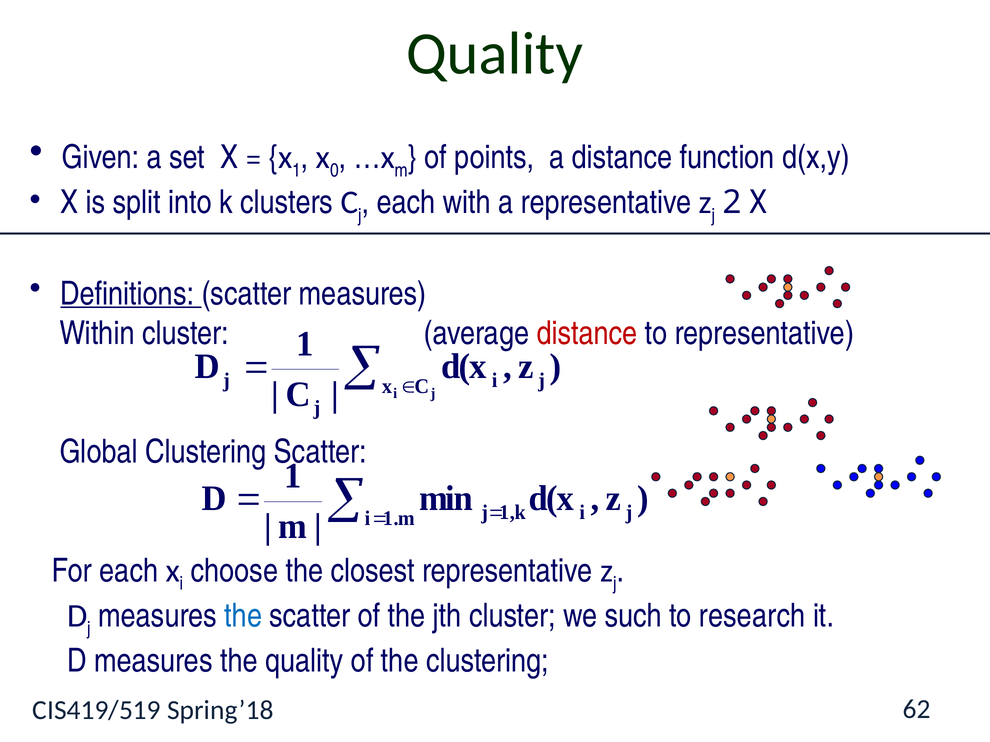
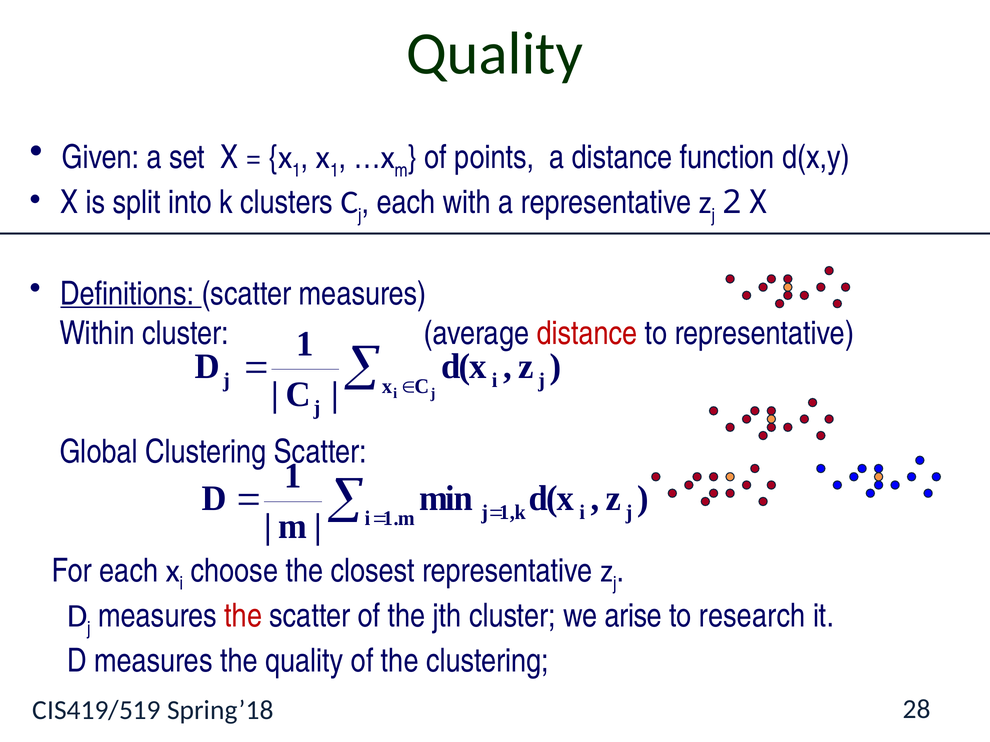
0: 0 -> 1 (334, 170)
the colour: blue -> red (243, 616)
such: such -> arise (633, 616)
62: 62 -> 28 (917, 710)
